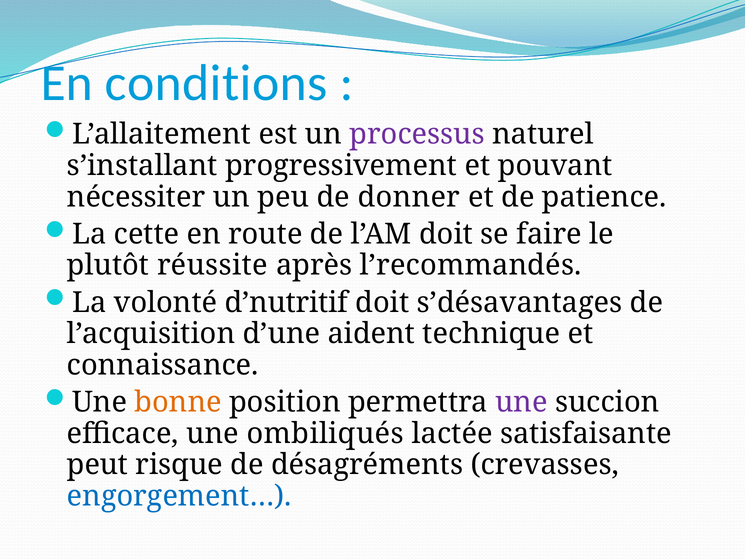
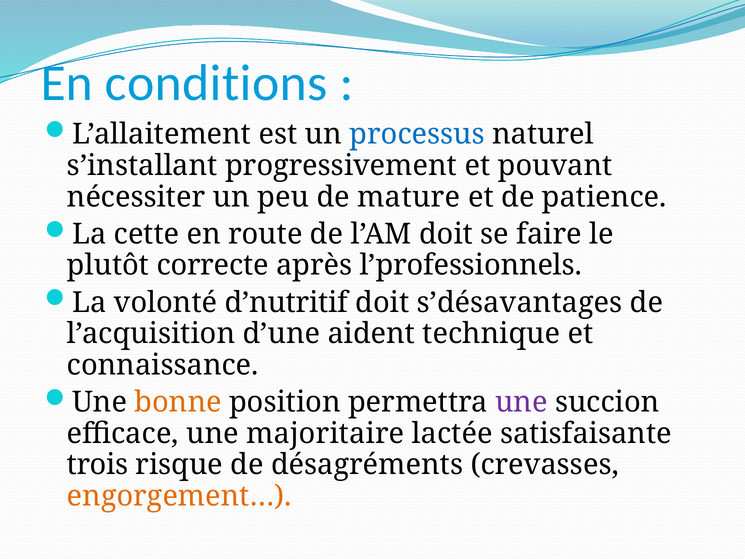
processus colour: purple -> blue (417, 134)
donner: donner -> mature (409, 197)
réussite: réussite -> correcte (213, 265)
l’recommandés: l’recommandés -> l’professionnels (471, 265)
ombiliqués: ombiliqués -> majoritaire (325, 433)
peut: peut -> trois (98, 465)
engorgement… colour: blue -> orange (179, 496)
